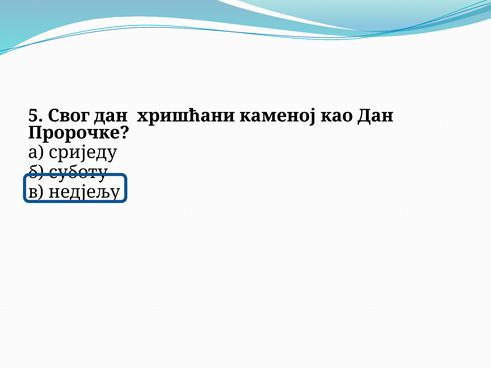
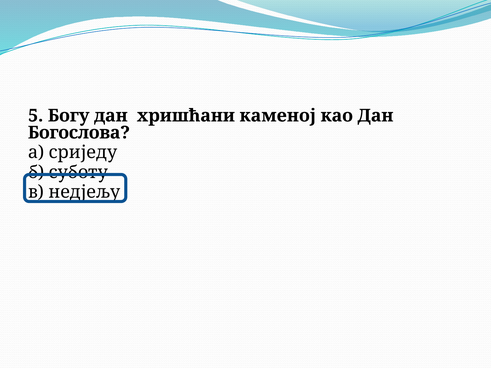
Свог: Свог -> Богу (69, 116)
Пророчке: Пророчке -> Богослова (79, 133)
